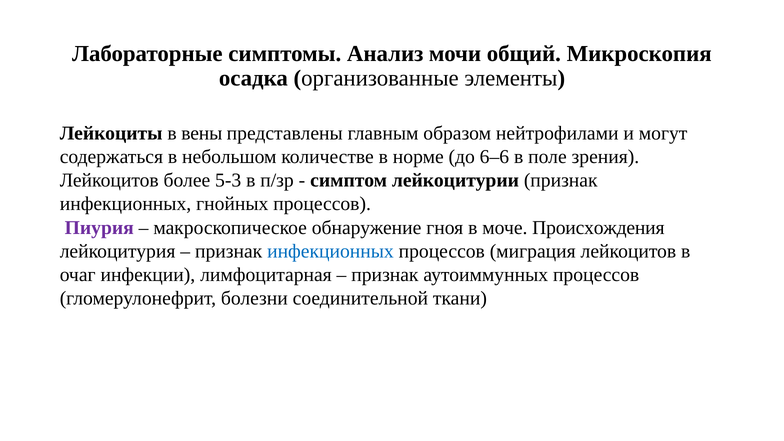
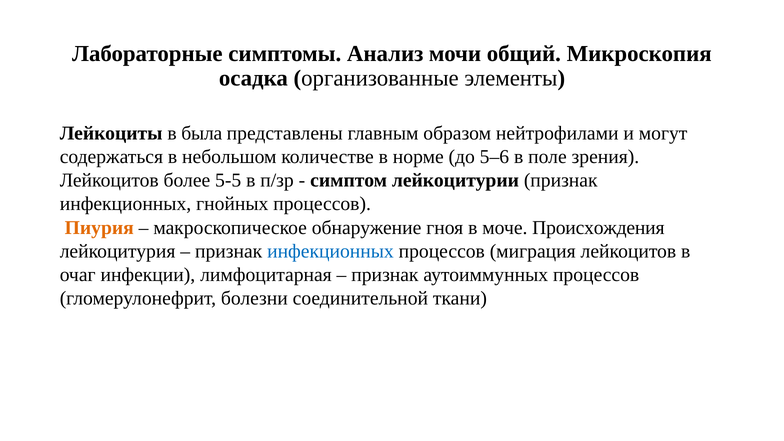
вены: вены -> была (202, 133)
6–6: 6–6 -> 5–6 (494, 157)
5-3: 5-3 -> 5-5 (228, 181)
Пиурия colour: purple -> orange (99, 228)
